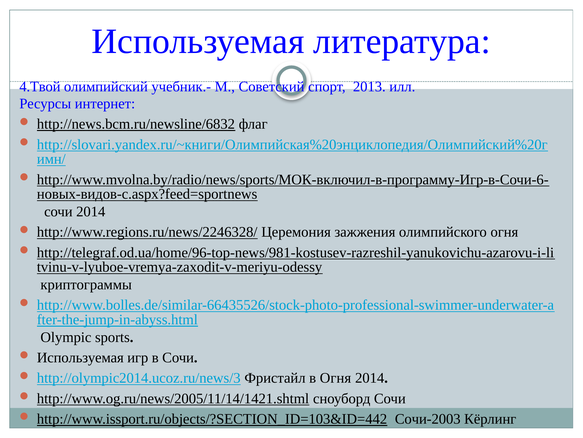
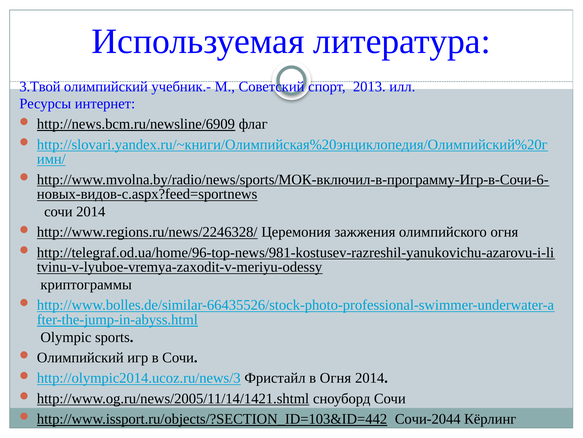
4.Твой: 4.Твой -> 3.Твой (40, 87)
http://news.bcm.ru/newsline/6832: http://news.bcm.ru/newsline/6832 -> http://news.bcm.ru/newsline/6909 (136, 124)
Используемая: Используемая -> Олимпийский (80, 357)
Сочи-2003: Сочи-2003 -> Сочи-2044 (428, 418)
